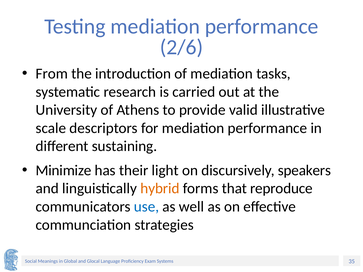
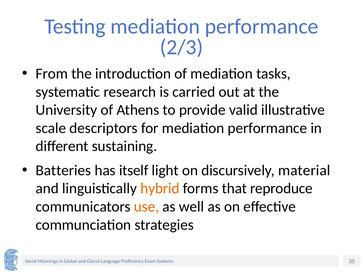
2/6: 2/6 -> 2/3 (181, 47)
Minimize: Minimize -> Batteries (63, 171)
their: their -> itself (134, 171)
speakers: speakers -> material (304, 171)
use colour: blue -> orange (146, 207)
